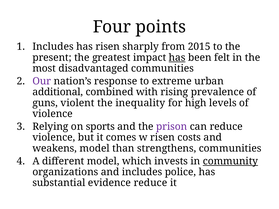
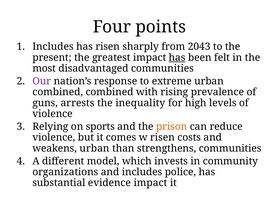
2015: 2015 -> 2043 (199, 47)
additional: additional -> combined (58, 92)
violent: violent -> arrests (77, 103)
prison colour: purple -> orange (172, 127)
weakens model: model -> urban (95, 148)
community underline: present -> none (230, 161)
evidence reduce: reduce -> impact (150, 183)
